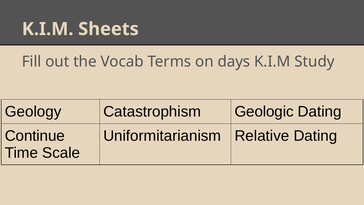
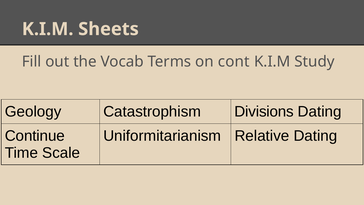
days: days -> cont (234, 62)
Geologic: Geologic -> Divisions (264, 112)
